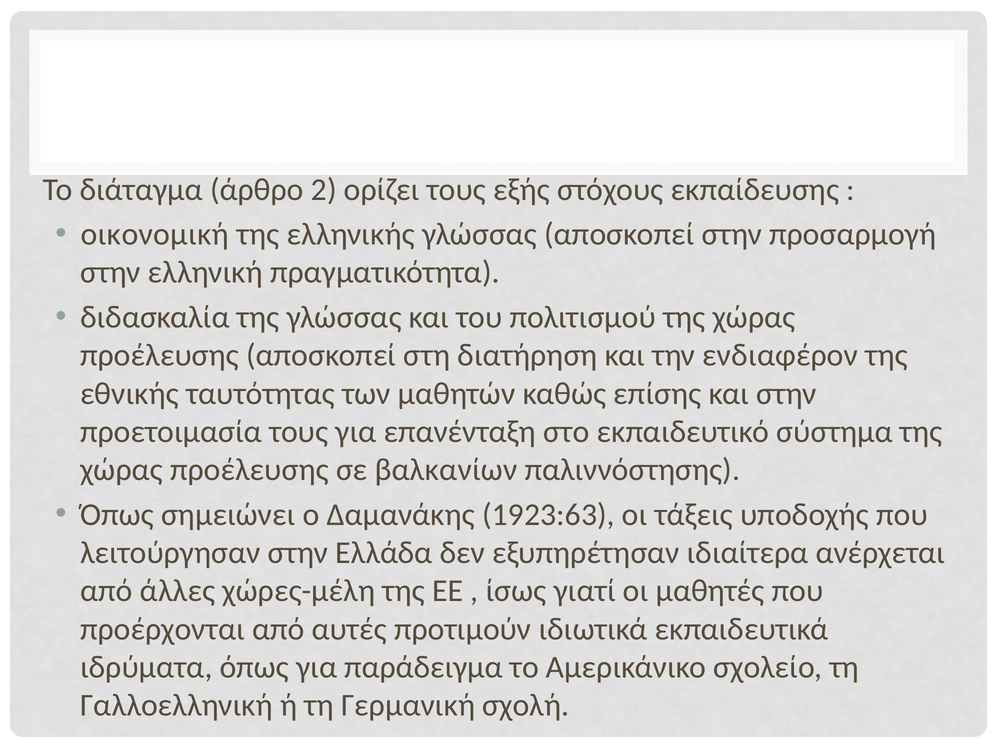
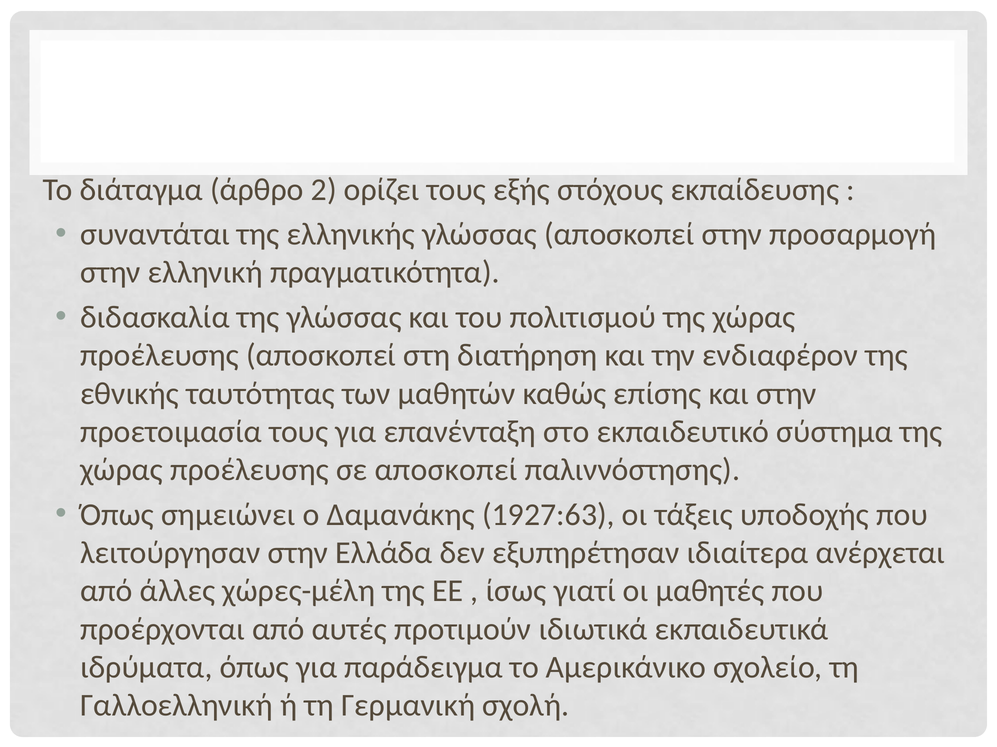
οικονομική: οικονομική -> συναντάται (155, 235)
σε βαλκανίων: βαλκανίων -> αποσκοπεί (446, 470)
1923:63: 1923:63 -> 1927:63 (548, 515)
